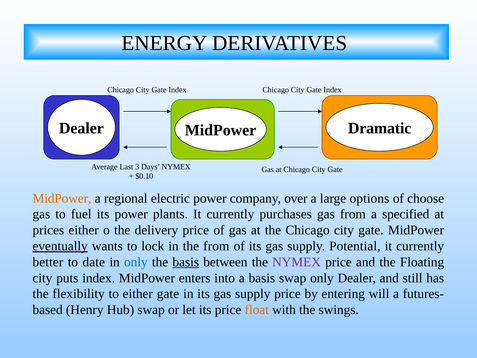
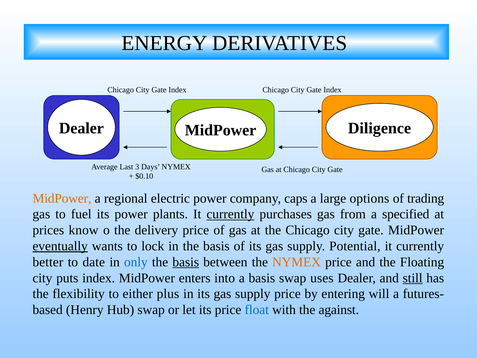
Dramatic: Dramatic -> Diligence (380, 128)
over: over -> caps (296, 198)
choose: choose -> trading (426, 198)
currently underline: none -> present (230, 214)
prices either: either -> know (84, 230)
in the from: from -> basis (216, 246)
NYMEX colour: purple -> orange (297, 262)
swap only: only -> uses (322, 278)
still underline: none -> present (413, 278)
either gate: gate -> plus (168, 294)
float colour: orange -> blue (257, 310)
swings: swings -> against (339, 310)
